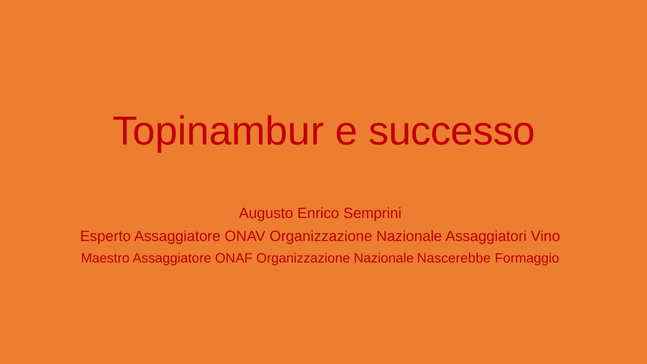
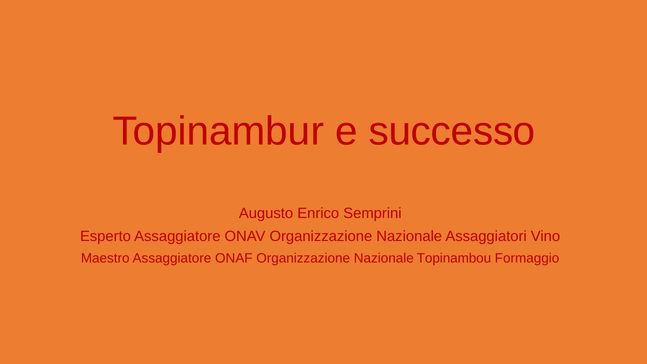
Nascerebbe: Nascerebbe -> Topinambou (454, 258)
